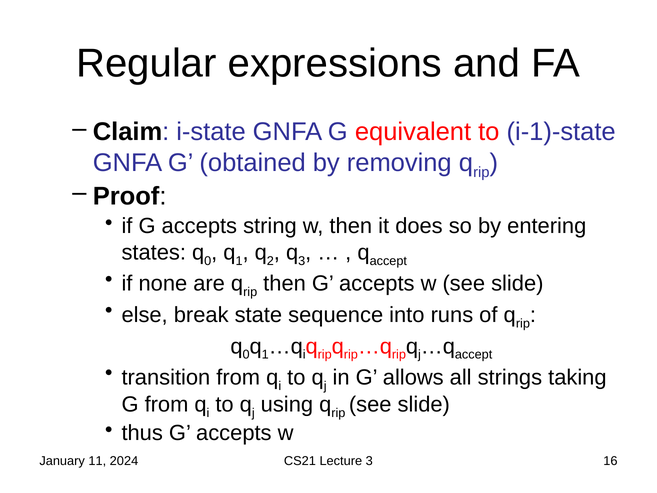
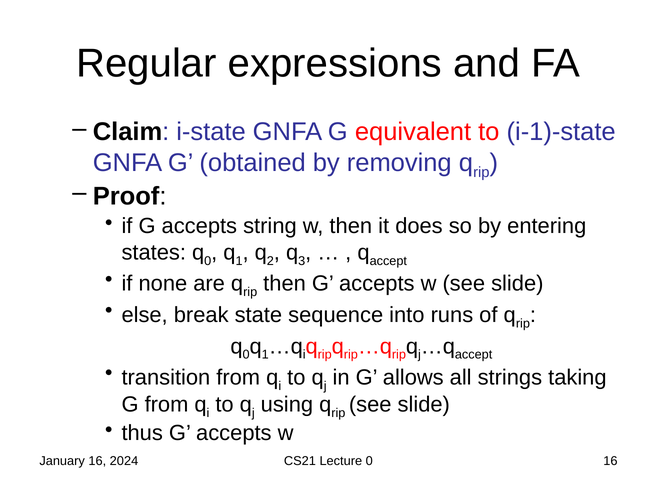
January 11: 11 -> 16 (97, 461)
Lecture 3: 3 -> 0 (369, 461)
